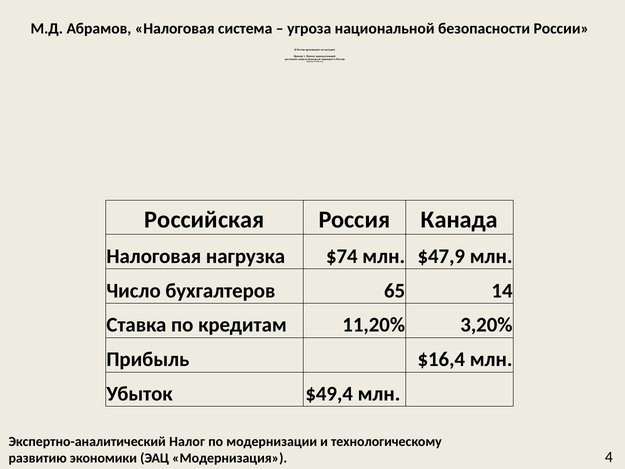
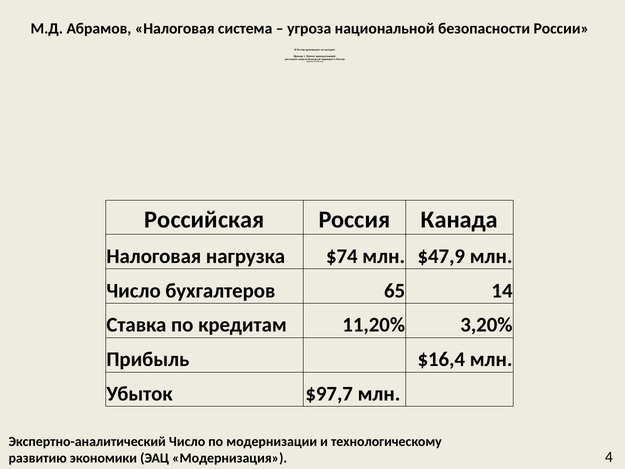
$49,4: $49,4 -> $97,7 (329, 394)
Экспертно-аналитический Налог: Налог -> Число (187, 442)
